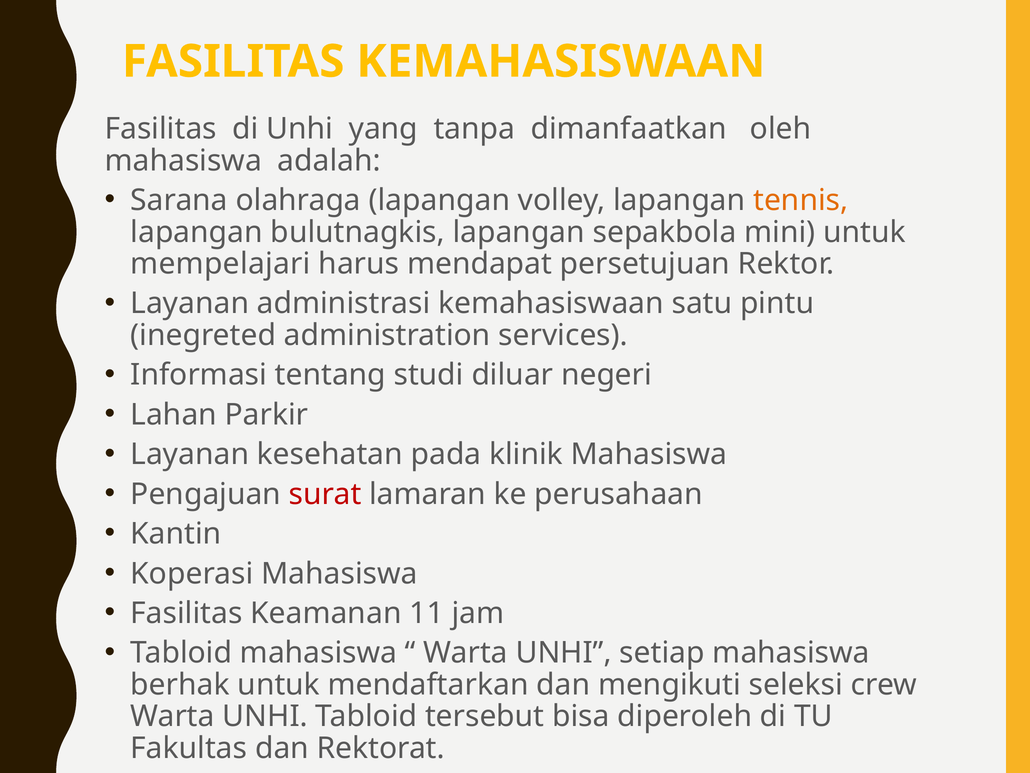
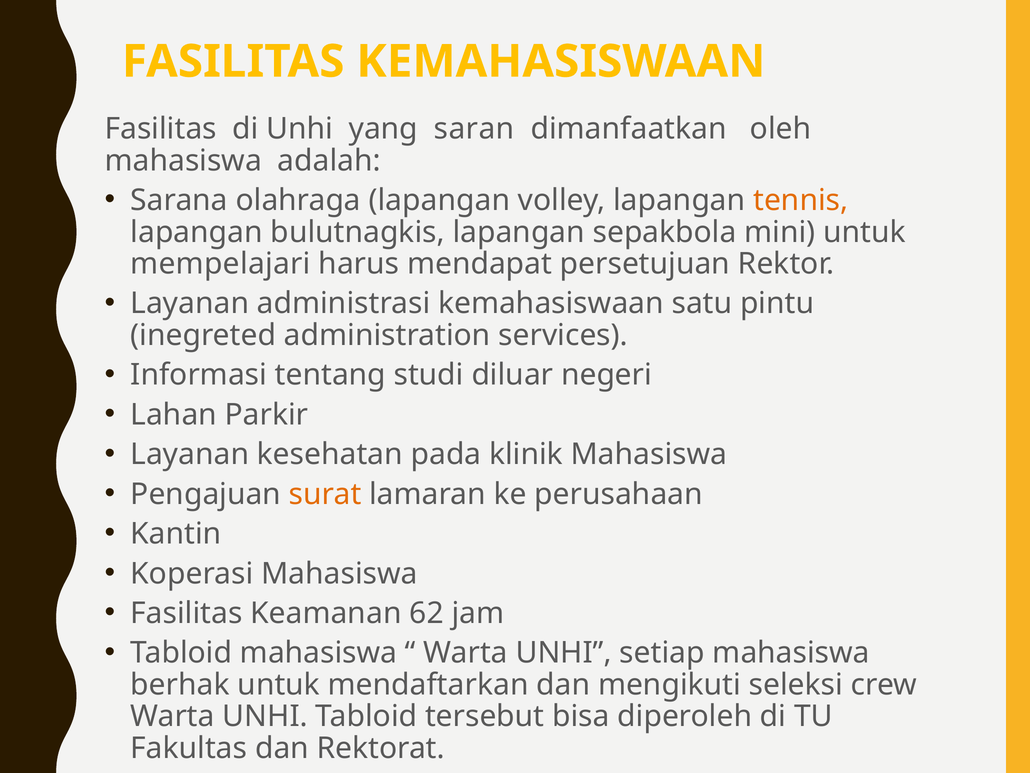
tanpa: tanpa -> saran (474, 129)
surat colour: red -> orange (325, 494)
11: 11 -> 62 (427, 613)
